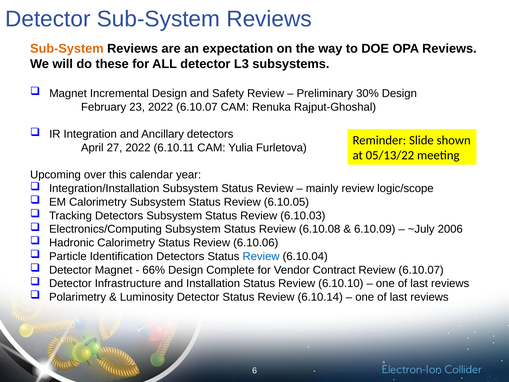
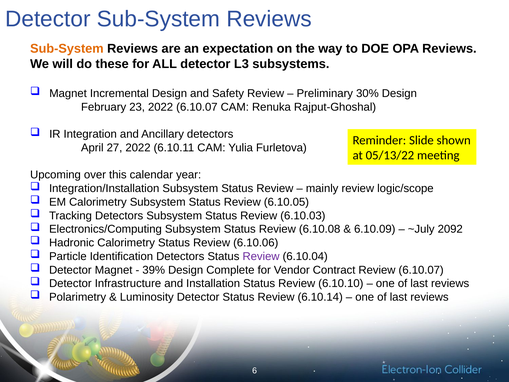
2006: 2006 -> 2092 (450, 229)
Review colour: blue -> purple (261, 256)
66%: 66% -> 39% (154, 270)
